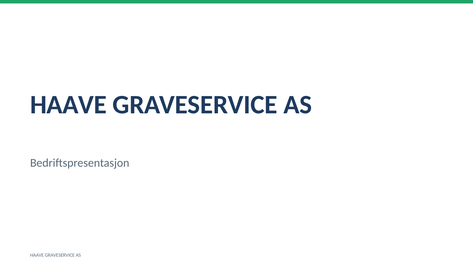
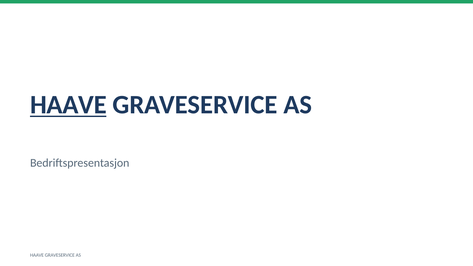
HAAVE underline: none -> present (68, 105)
